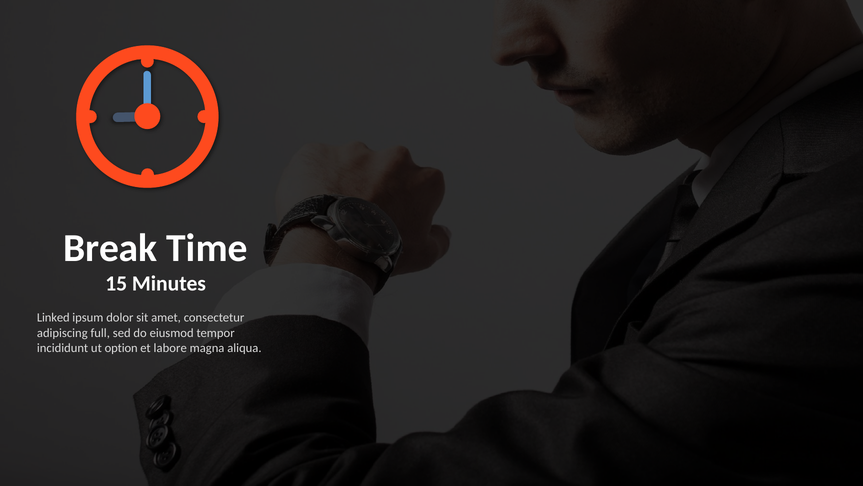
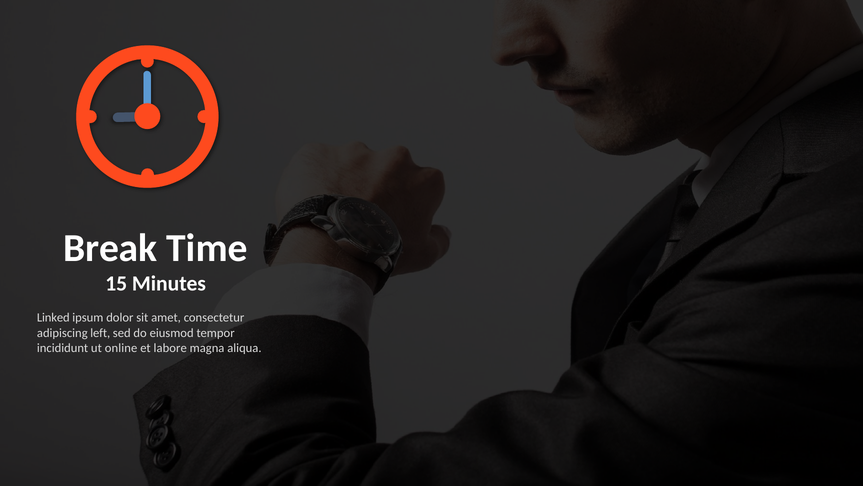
full: full -> left (100, 332)
option: option -> online (121, 348)
